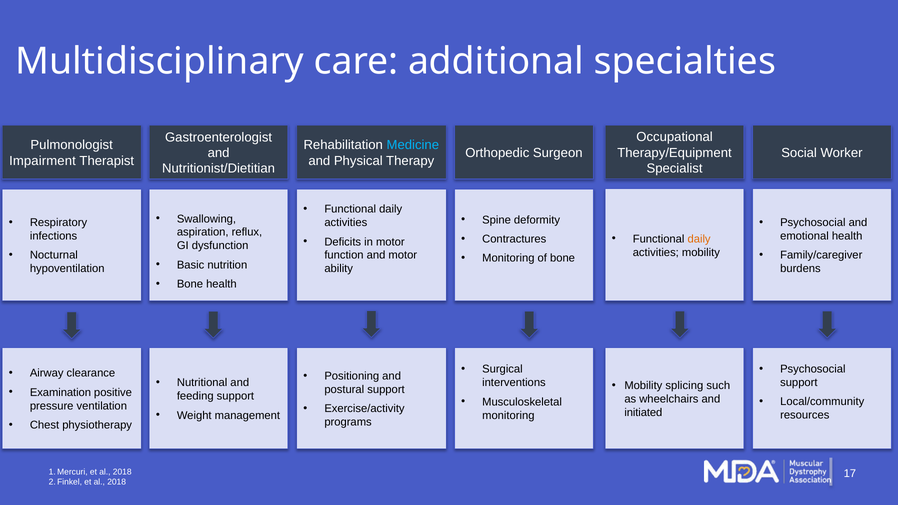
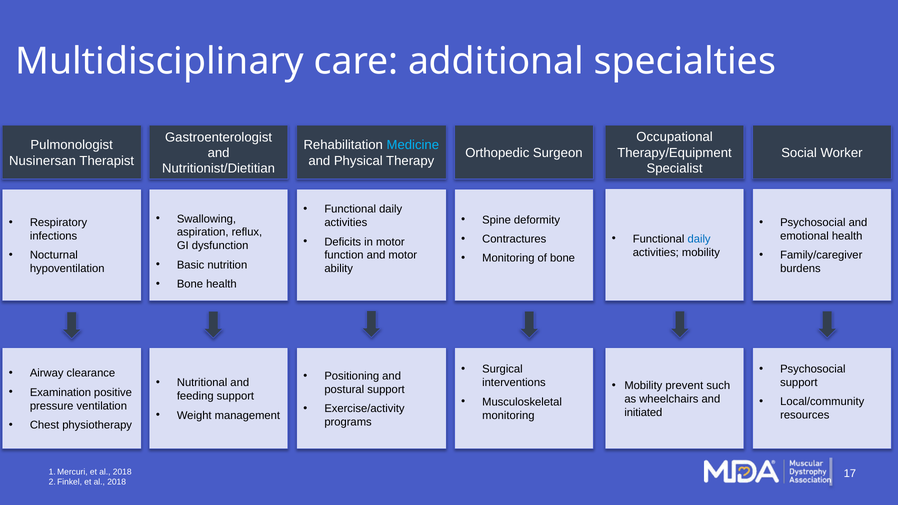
Impairment: Impairment -> Nusinersan (43, 161)
daily colour: orange -> blue (699, 239)
splicing: splicing -> prevent (684, 386)
